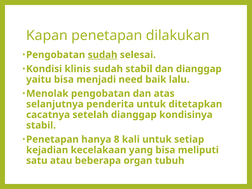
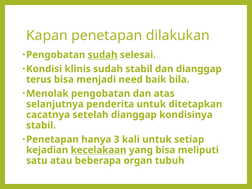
yaitu: yaitu -> terus (39, 79)
lalu: lalu -> bila (179, 79)
8: 8 -> 3 (117, 139)
kecelakaan underline: none -> present (99, 150)
